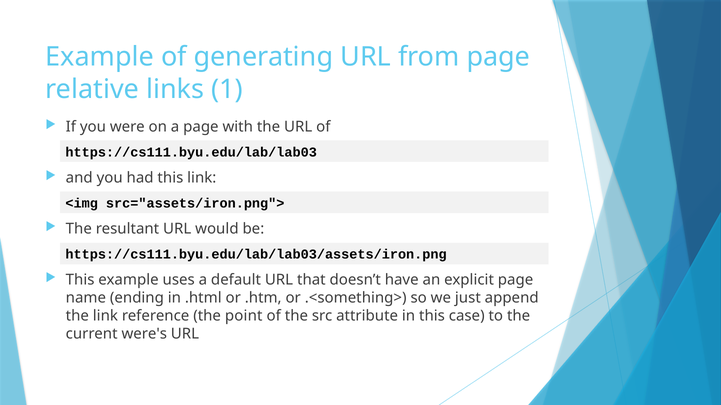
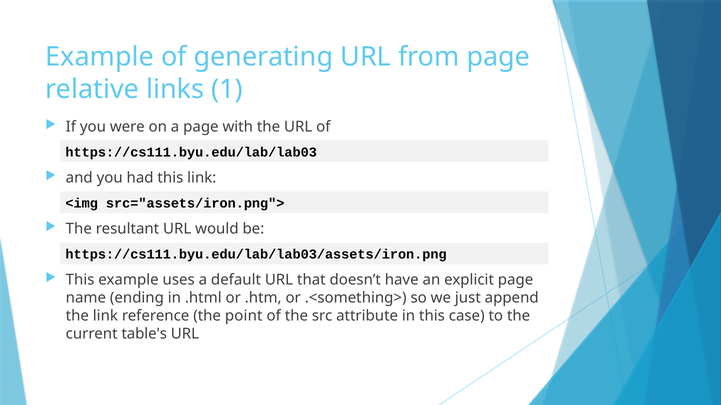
were's: were's -> table's (144, 334)
